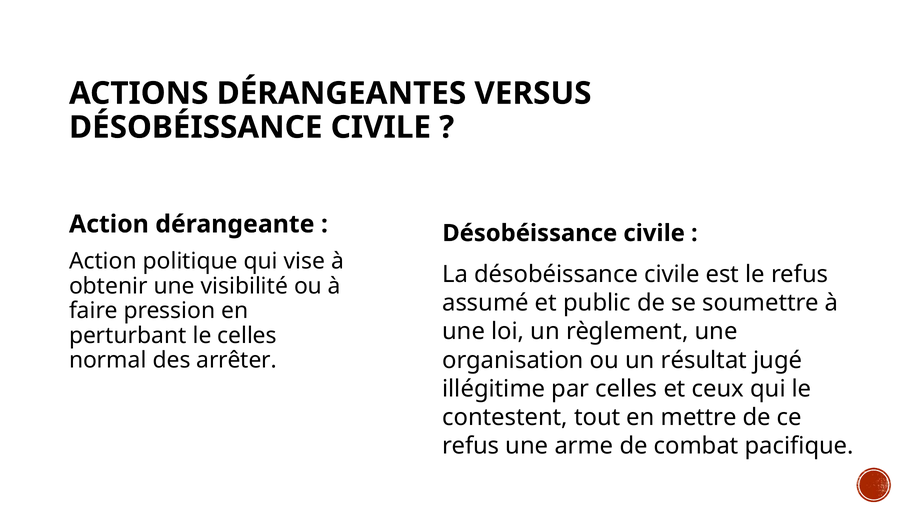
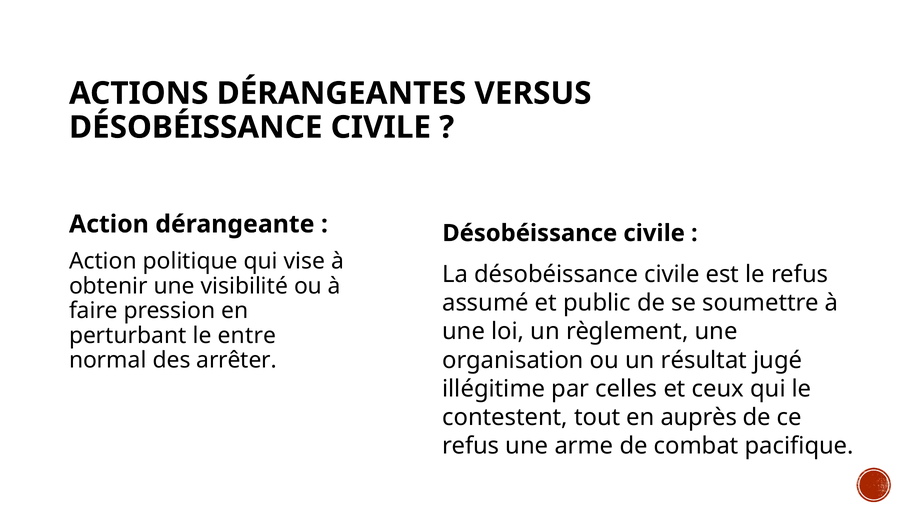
le celles: celles -> entre (247, 336)
mettre: mettre -> auprès (699, 418)
